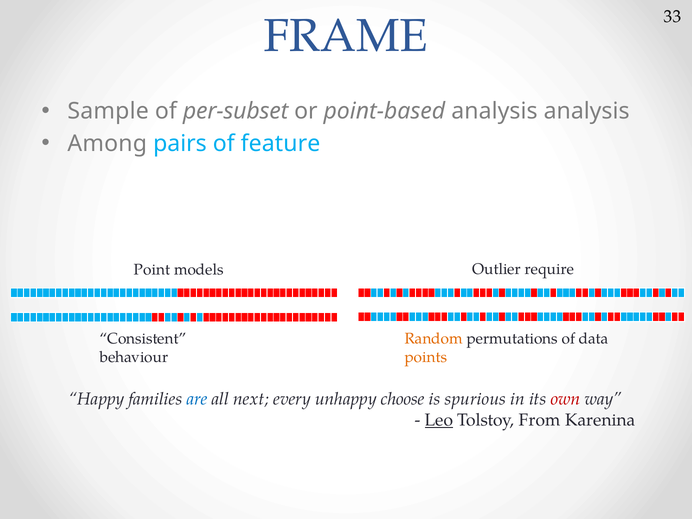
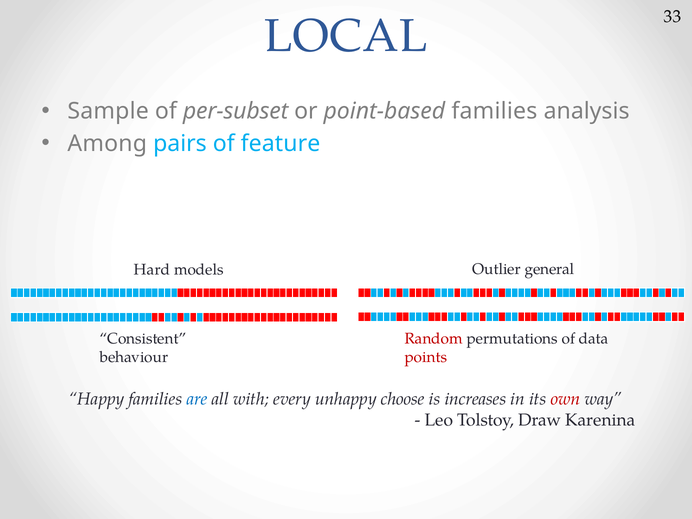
FRAME: FRAME -> LOCAL (346, 36)
point-based analysis: analysis -> families (494, 111)
Point: Point -> Hard (152, 270)
require: require -> general (550, 269)
Random colour: orange -> red (434, 339)
points colour: orange -> red (426, 357)
next: next -> with (251, 399)
spurious: spurious -> increases (475, 399)
Leo underline: present -> none (439, 420)
From: From -> Draw (540, 420)
